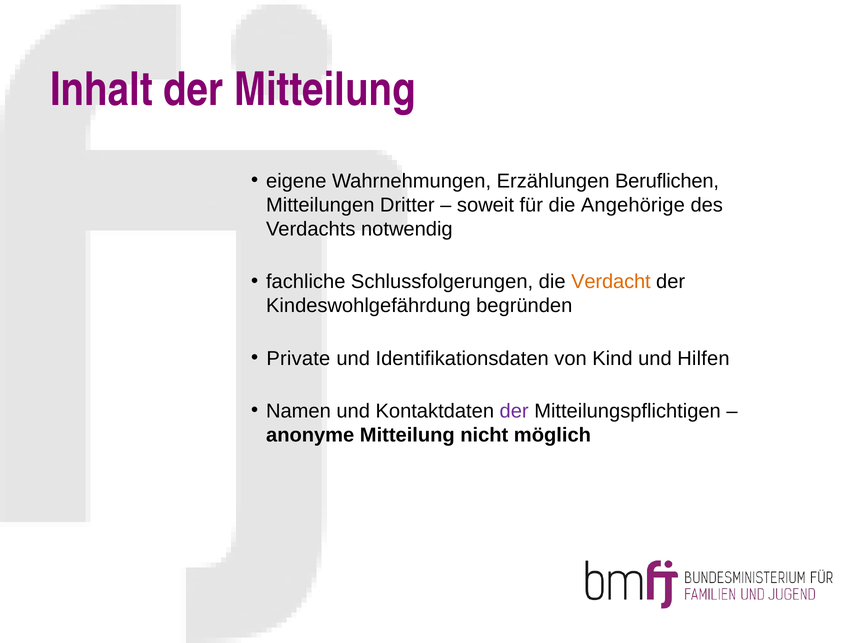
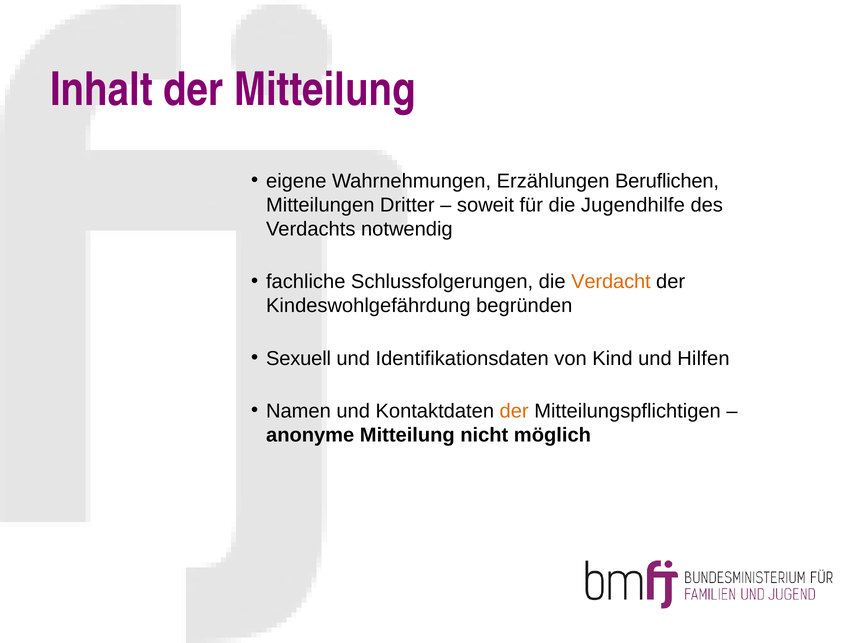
Angehörige: Angehörige -> Jugendhilfe (633, 205)
Private: Private -> Sexuell (299, 359)
der colour: purple -> orange (514, 411)
